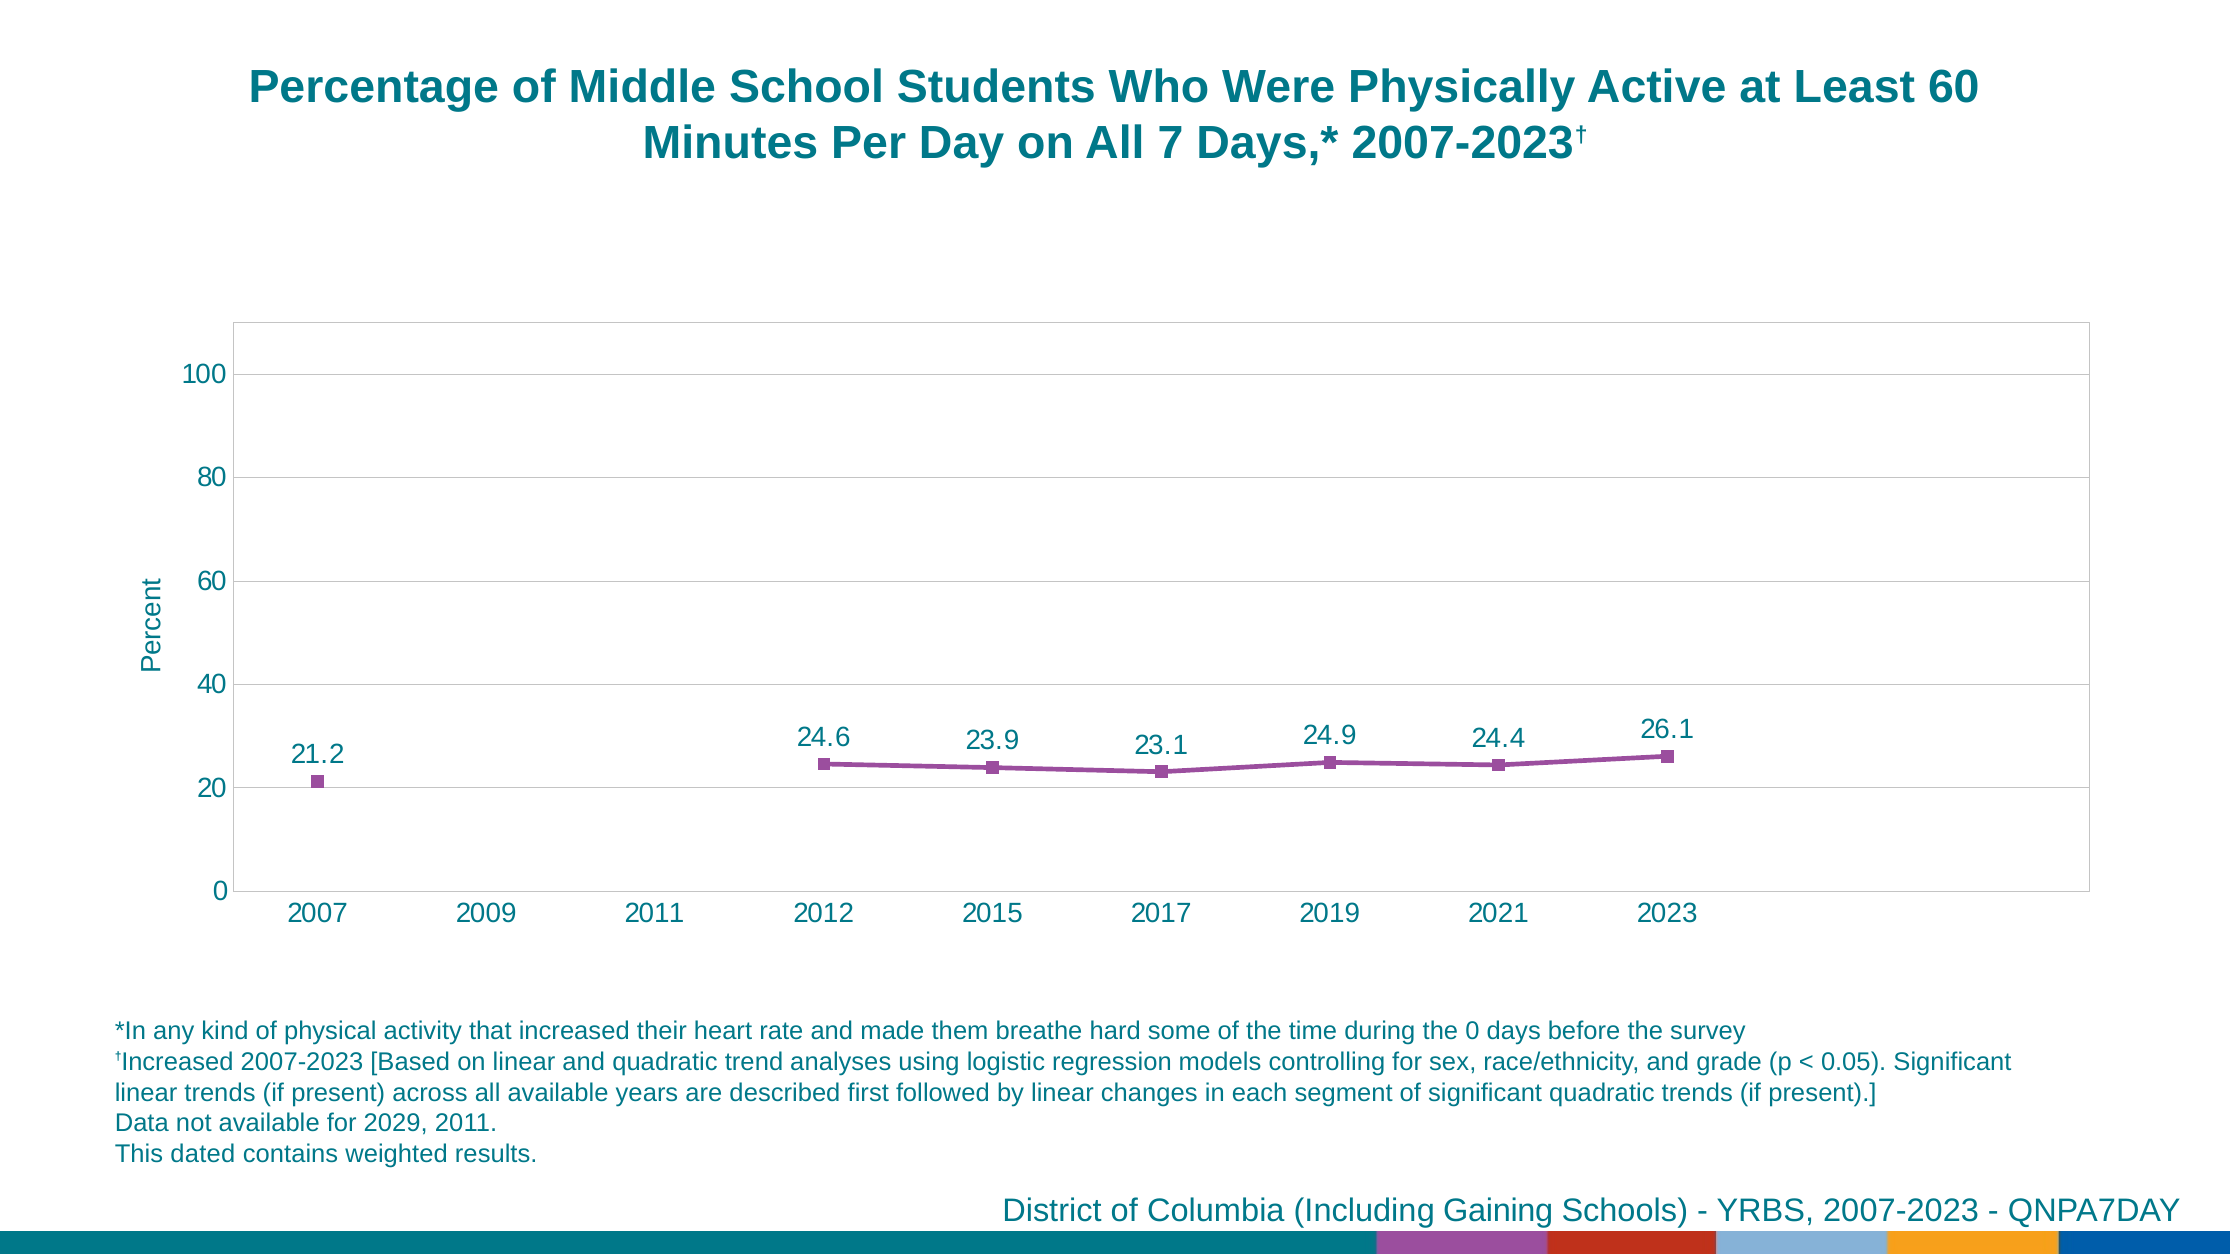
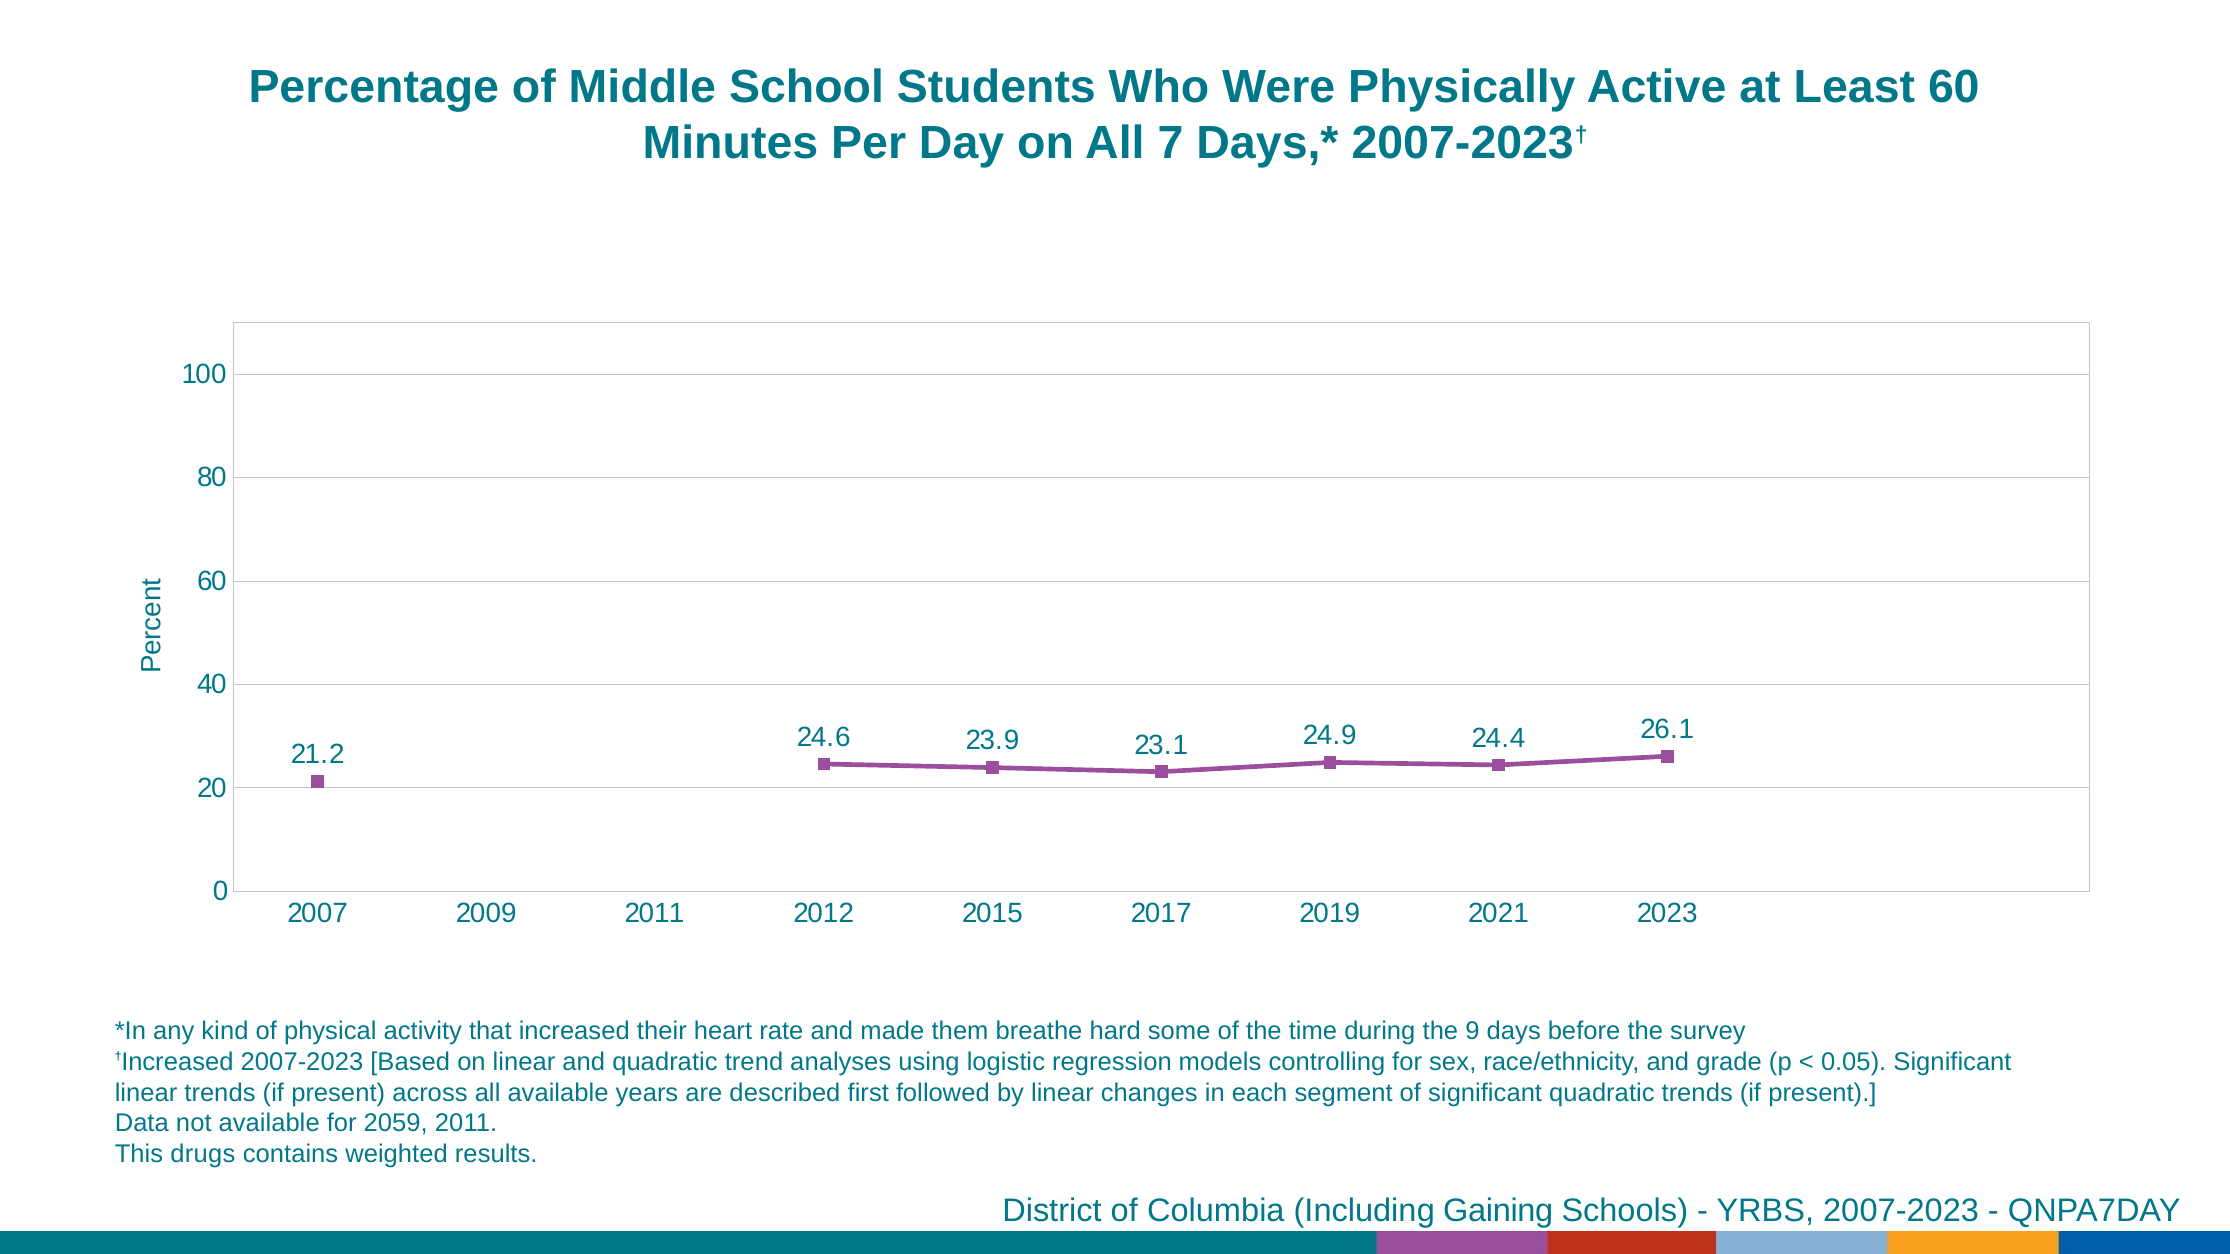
the 0: 0 -> 9 (1472, 1032)
2029: 2029 -> 2059 (396, 1124)
dated: dated -> drugs (203, 1154)
